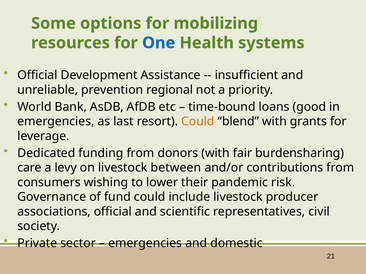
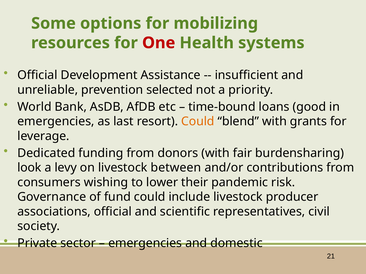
One colour: blue -> red (159, 43)
regional: regional -> selected (170, 90)
care: care -> look (29, 168)
